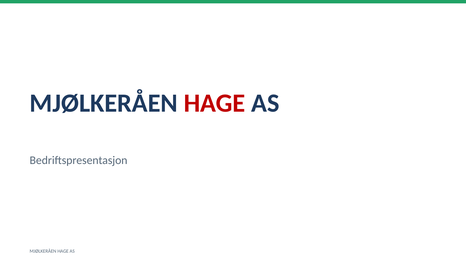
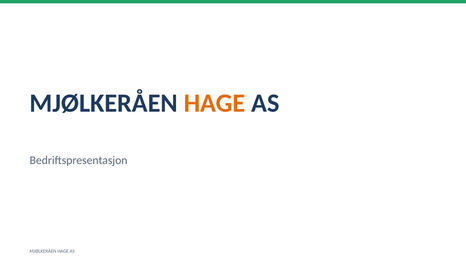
HAGE colour: red -> orange (215, 103)
